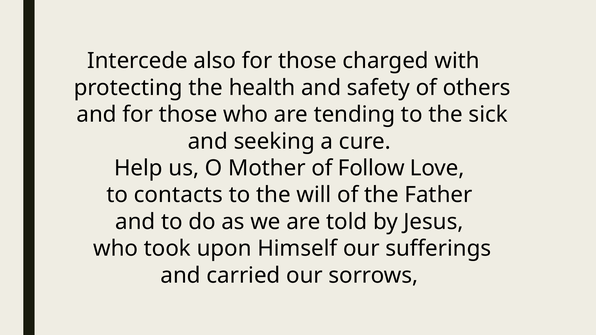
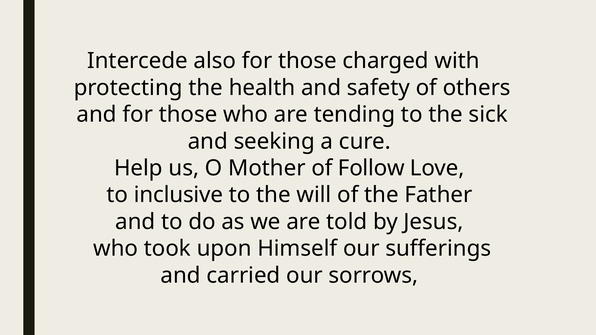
contacts: contacts -> inclusive (178, 195)
